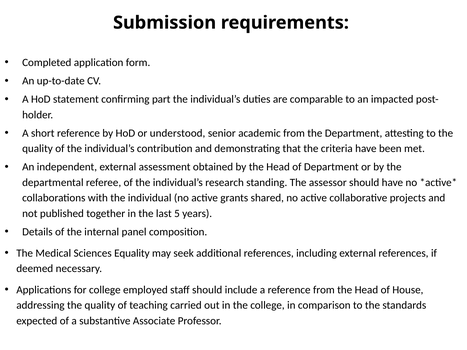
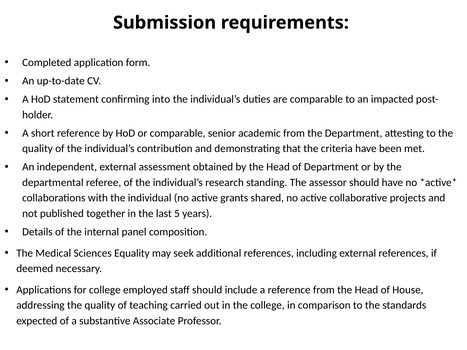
part: part -> into (161, 99)
or understood: understood -> comparable (178, 133)
